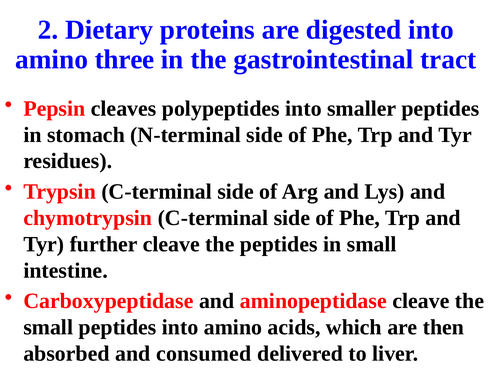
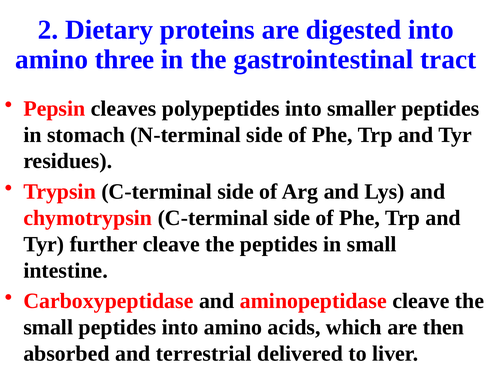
consumed: consumed -> terrestrial (204, 354)
